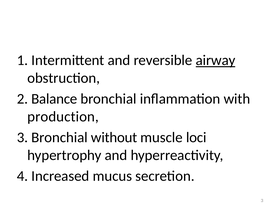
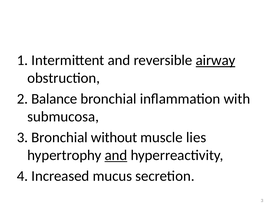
production: production -> submucosa (63, 117)
loci: loci -> lies (196, 137)
and underline: none -> present (116, 155)
